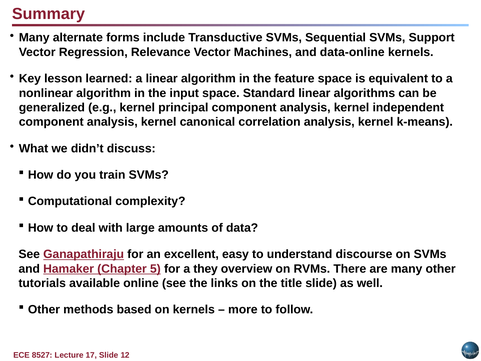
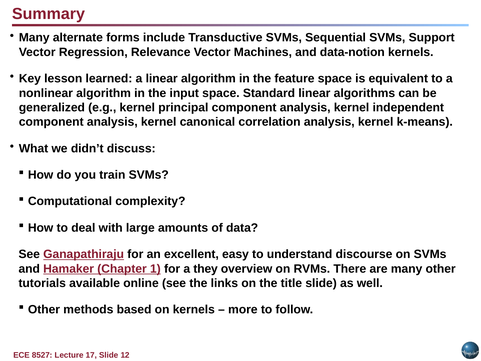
data-online: data-online -> data-notion (352, 52)
5: 5 -> 1 (155, 269)
